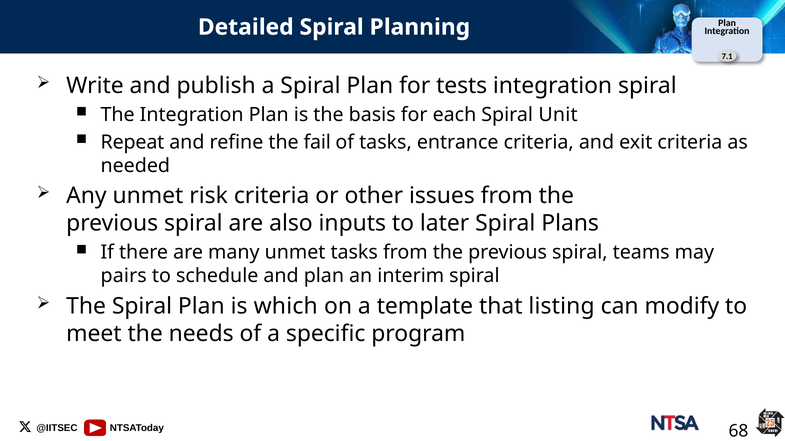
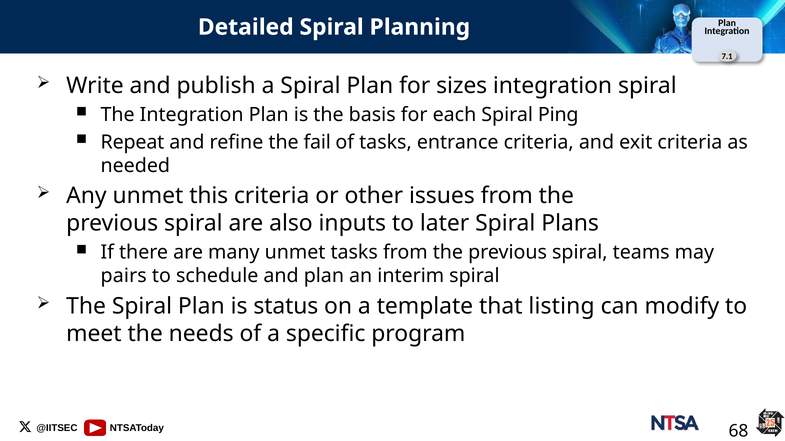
tests: tests -> sizes (462, 86)
Unit: Unit -> Ping (558, 115)
risk: risk -> this (209, 196)
which: which -> status (286, 307)
